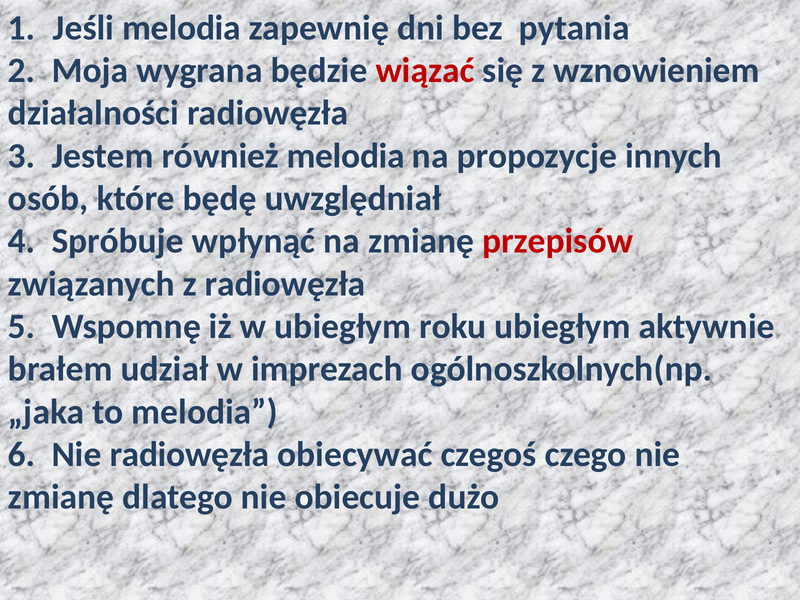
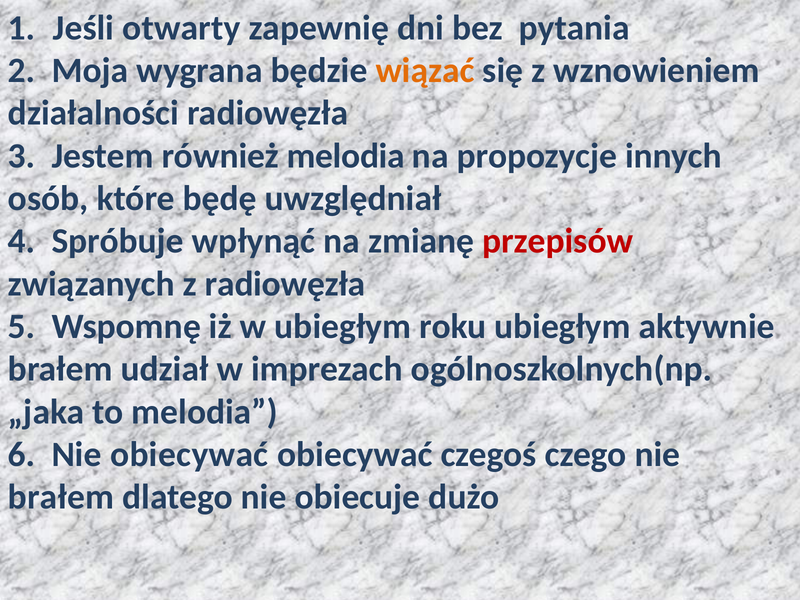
Jeśli melodia: melodia -> otwarty (181, 28)
wiązać colour: red -> orange (425, 70)
Nie radiowęzła: radiowęzła -> obiecywać (189, 455)
zmianę: zmianę -> brałem (61, 497)
